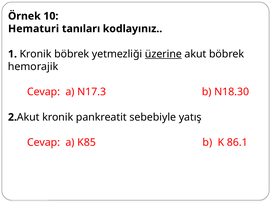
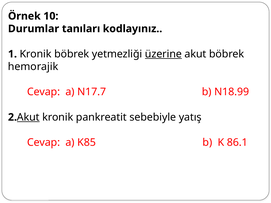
Hematuri: Hematuri -> Durumlar (34, 29)
N17.3: N17.3 -> N17.7 (92, 92)
N18.30: N18.30 -> N18.99 (232, 92)
Akut underline: none -> present (28, 117)
